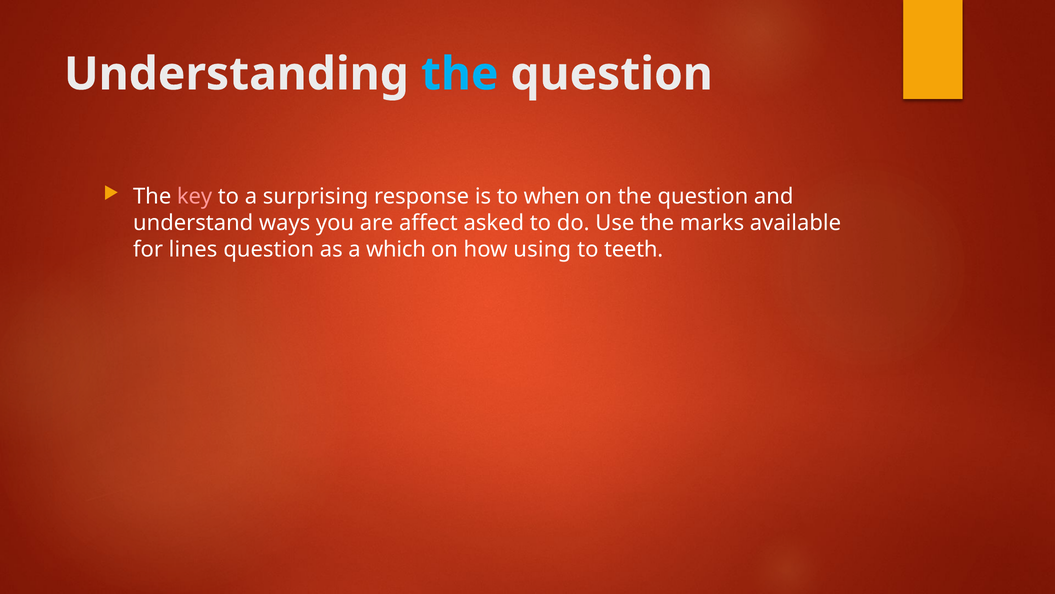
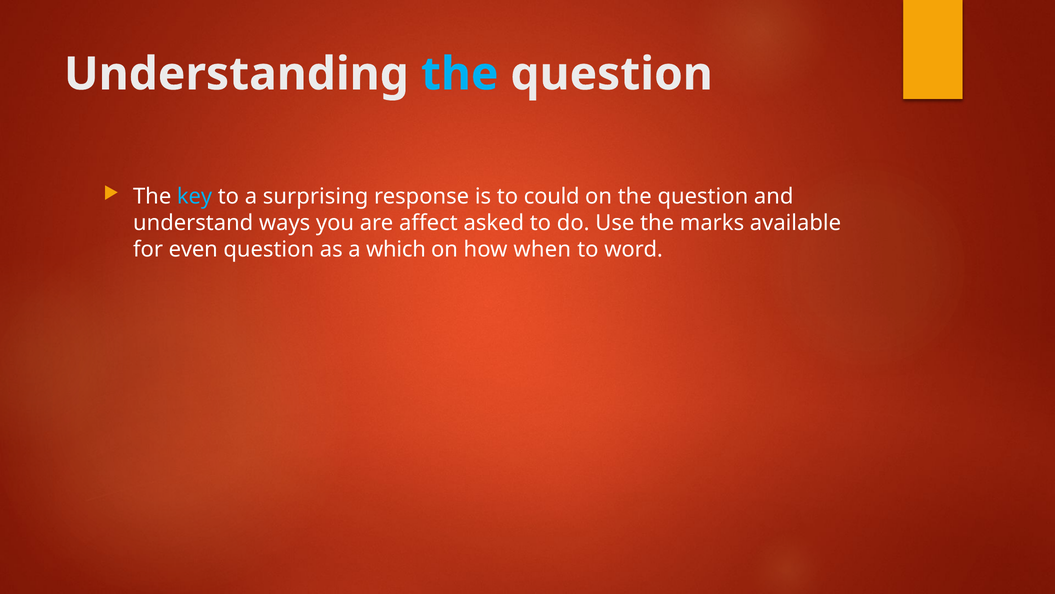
key colour: pink -> light blue (195, 196)
when: when -> could (552, 196)
lines: lines -> even (193, 249)
using: using -> when (542, 249)
teeth: teeth -> word (634, 249)
